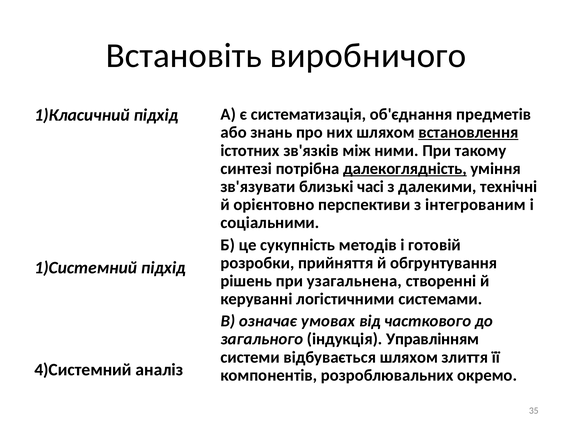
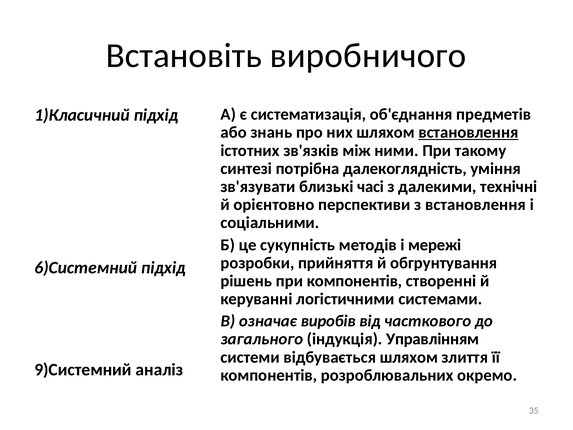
далекоглядність underline: present -> none (405, 168)
з інтегрованим: інтегрованим -> встановлення (476, 205)
готовій: готовій -> мережі (435, 245)
1)Системний: 1)Системний -> 6)Системний (86, 268)
при узагальнена: узагальнена -> компонентів (355, 281)
умовах: умовах -> виробів (328, 321)
4)Системний: 4)Системний -> 9)Системний (83, 370)
